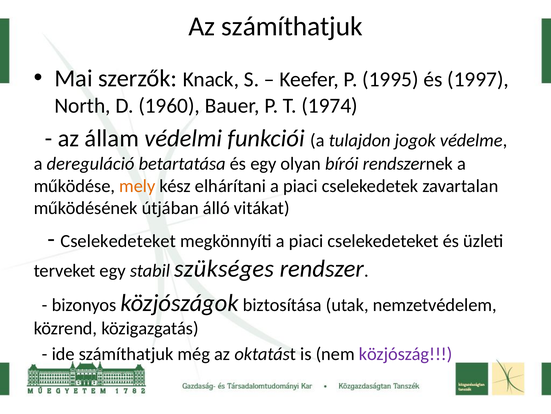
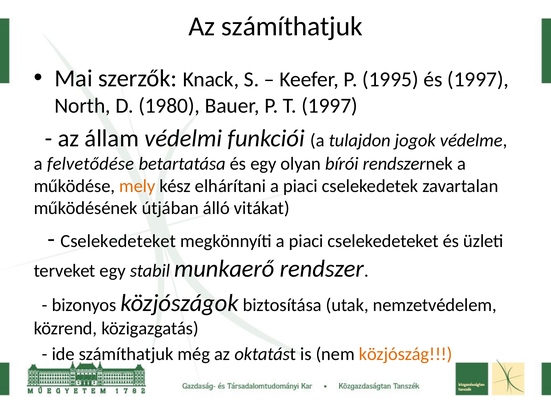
1960: 1960 -> 1980 (169, 106)
T 1974: 1974 -> 1997 (330, 106)
dereguláció: dereguláció -> felvetődése (90, 164)
szükséges: szükséges -> munkaerő (224, 268)
közjószág colour: purple -> orange (406, 353)
